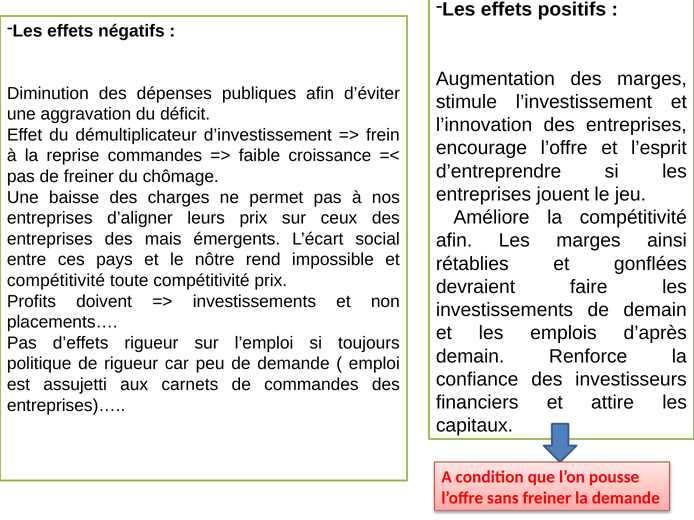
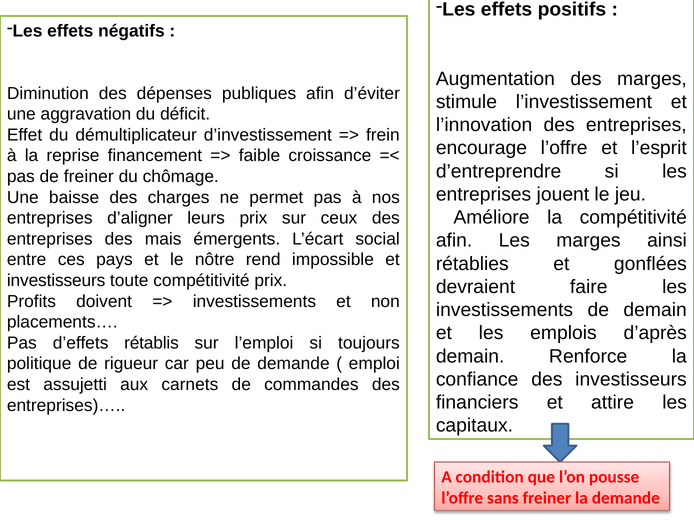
reprise commandes: commandes -> financement (155, 156)
compétitivité: compétitivité -> investisseurs (56, 281)
d’effets rigueur: rigueur -> rétablis (152, 343)
